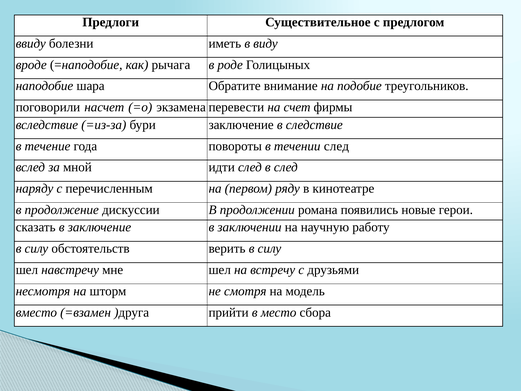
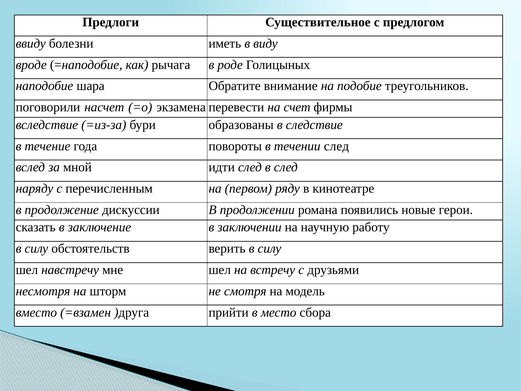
бури заключение: заключение -> образованы (241, 125)
